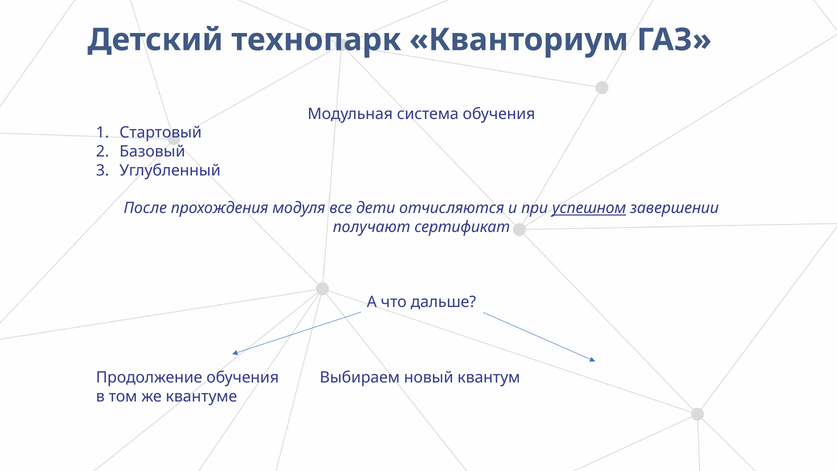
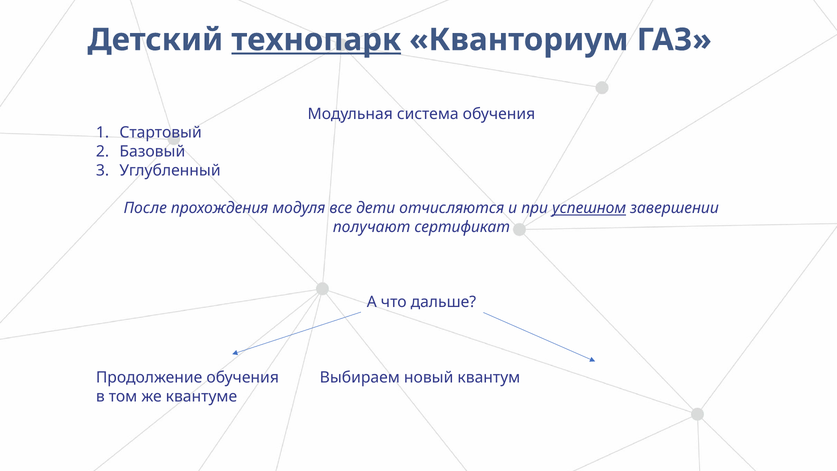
технопарк underline: none -> present (316, 40)
